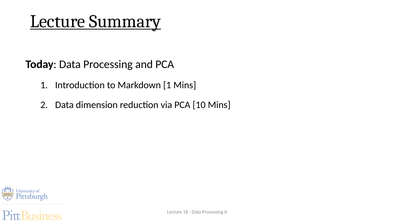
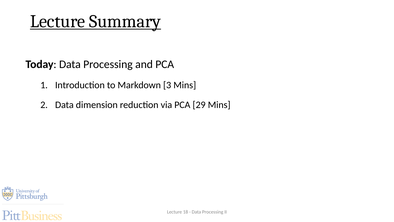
Markdown 1: 1 -> 3 (167, 85)
10: 10 -> 29 (199, 105)
